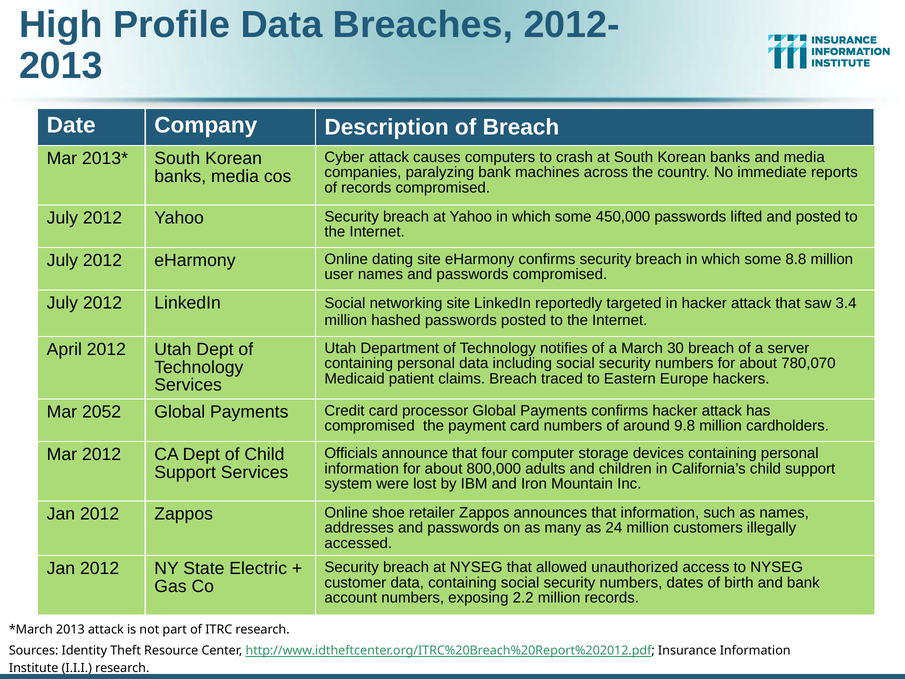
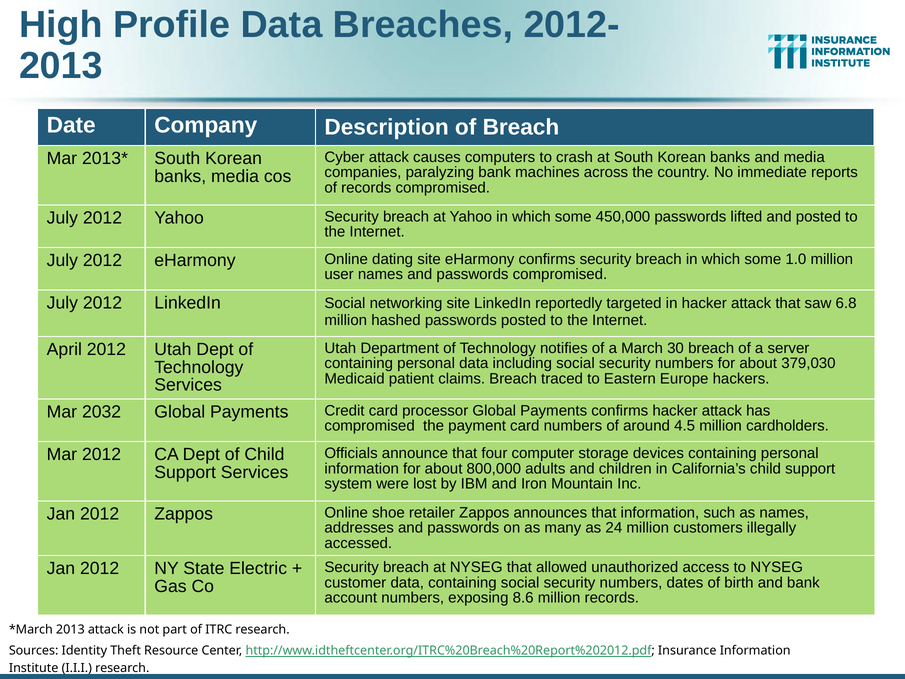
8.8: 8.8 -> 1.0 (796, 259)
3.4: 3.4 -> 6.8 (846, 303)
780,070: 780,070 -> 379,030 (808, 363)
2052: 2052 -> 2032 (102, 412)
9.8: 9.8 -> 4.5 (685, 426)
2.2: 2.2 -> 8.6 (523, 598)
